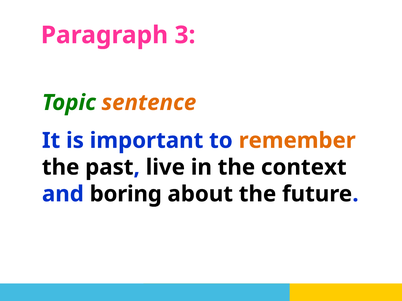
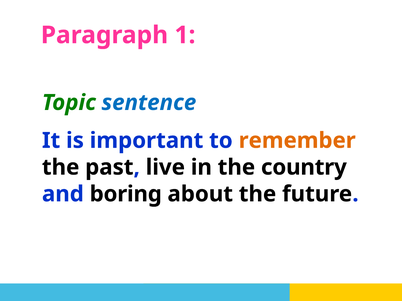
3: 3 -> 1 (185, 35)
sentence colour: orange -> blue (149, 103)
context: context -> country (304, 168)
